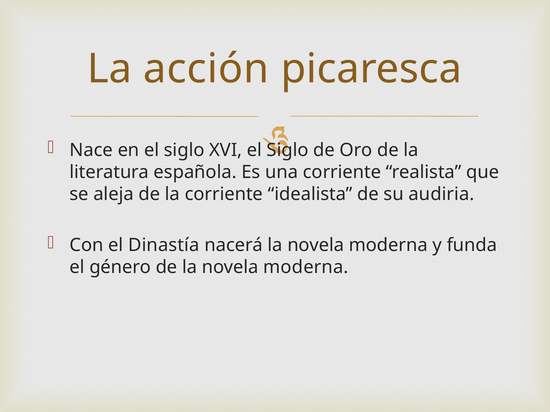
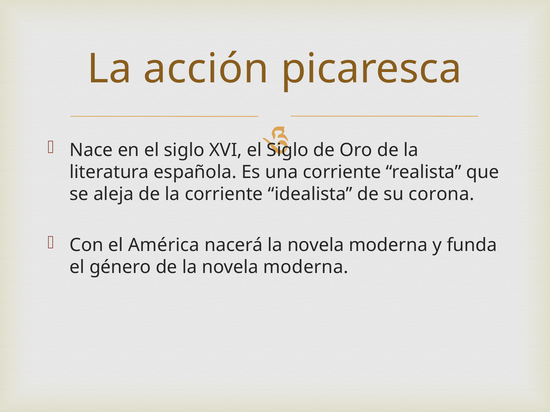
audiria: audiria -> corona (441, 194)
Dinastía: Dinastía -> América (164, 246)
